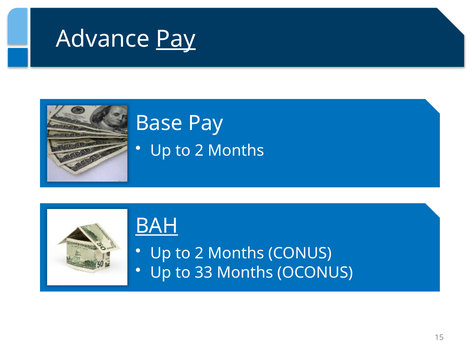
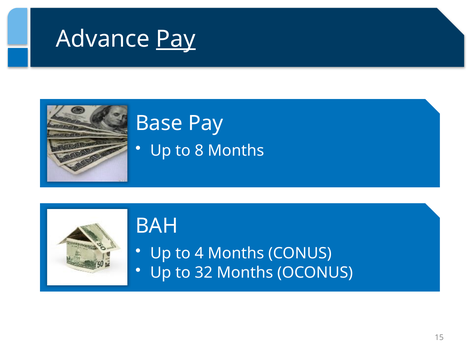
2: 2 -> 8 (199, 151)
BAH underline: present -> none (157, 226)
2: 2 -> 4 (199, 253)
33: 33 -> 32 (204, 273)
